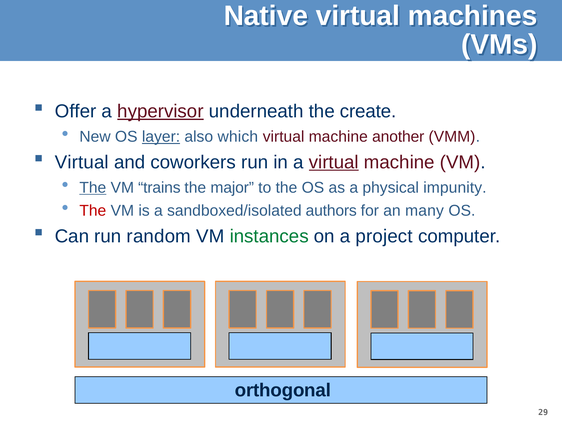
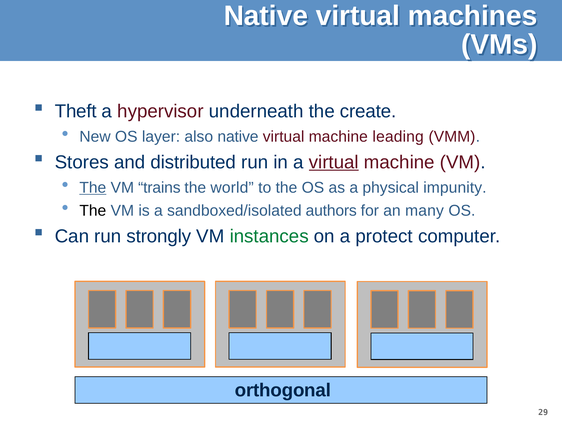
Offer: Offer -> Theft (76, 111)
hypervisor underline: present -> none (160, 111)
layer underline: present -> none (161, 137)
also which: which -> native (238, 137)
another: another -> leading (398, 137)
Virtual: Virtual -> Stores (82, 162)
coworkers: coworkers -> distributed (193, 162)
major: major -> world (232, 187)
The colour: red -> black (93, 210)
random: random -> strongly (159, 236)
project: project -> protect (384, 236)
